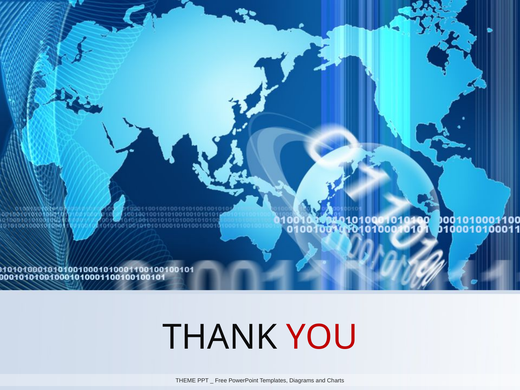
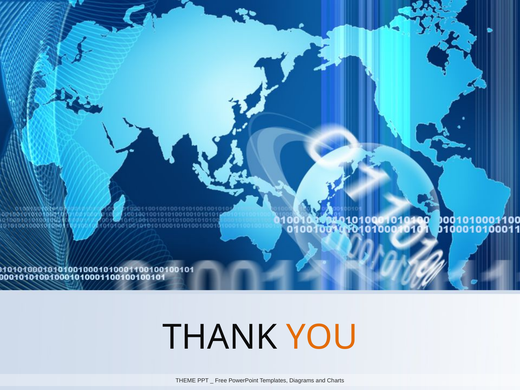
YOU colour: red -> orange (322, 337)
